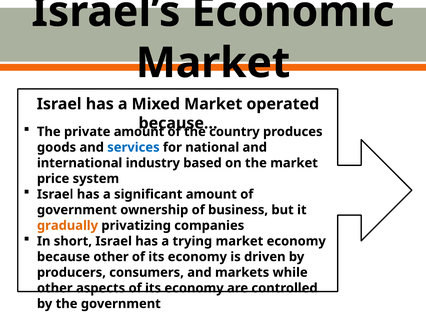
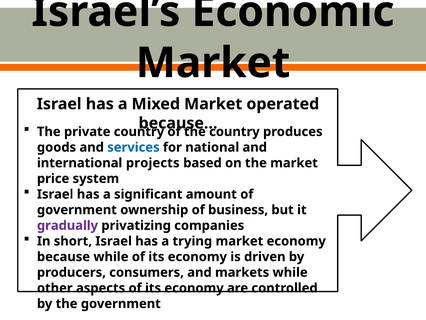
private amount: amount -> country (139, 132)
industry: industry -> projects (153, 163)
gradually colour: orange -> purple (67, 225)
because other: other -> while (111, 256)
